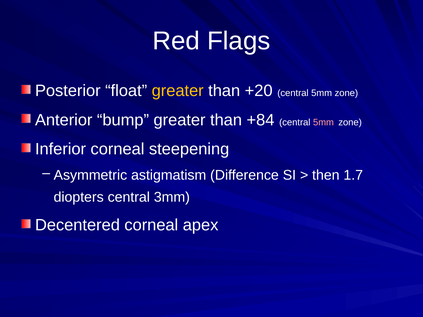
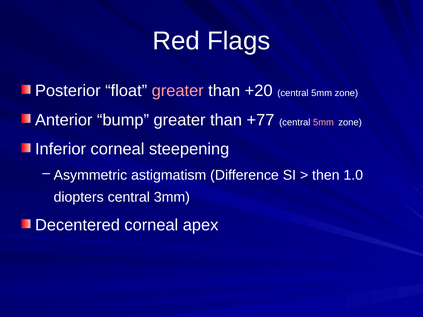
greater colour: yellow -> pink (178, 91)
+84: +84 -> +77 (261, 120)
1.7: 1.7 -> 1.0 (353, 175)
